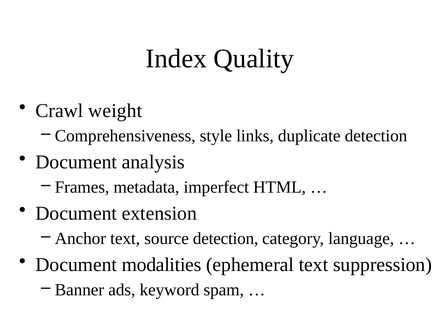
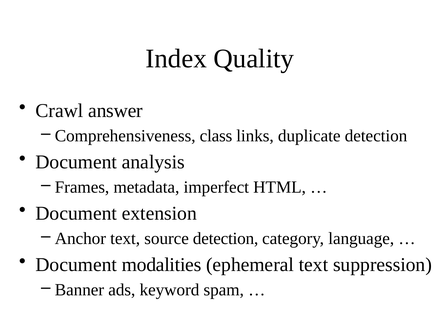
weight: weight -> answer (115, 111)
style: style -> class (216, 136)
